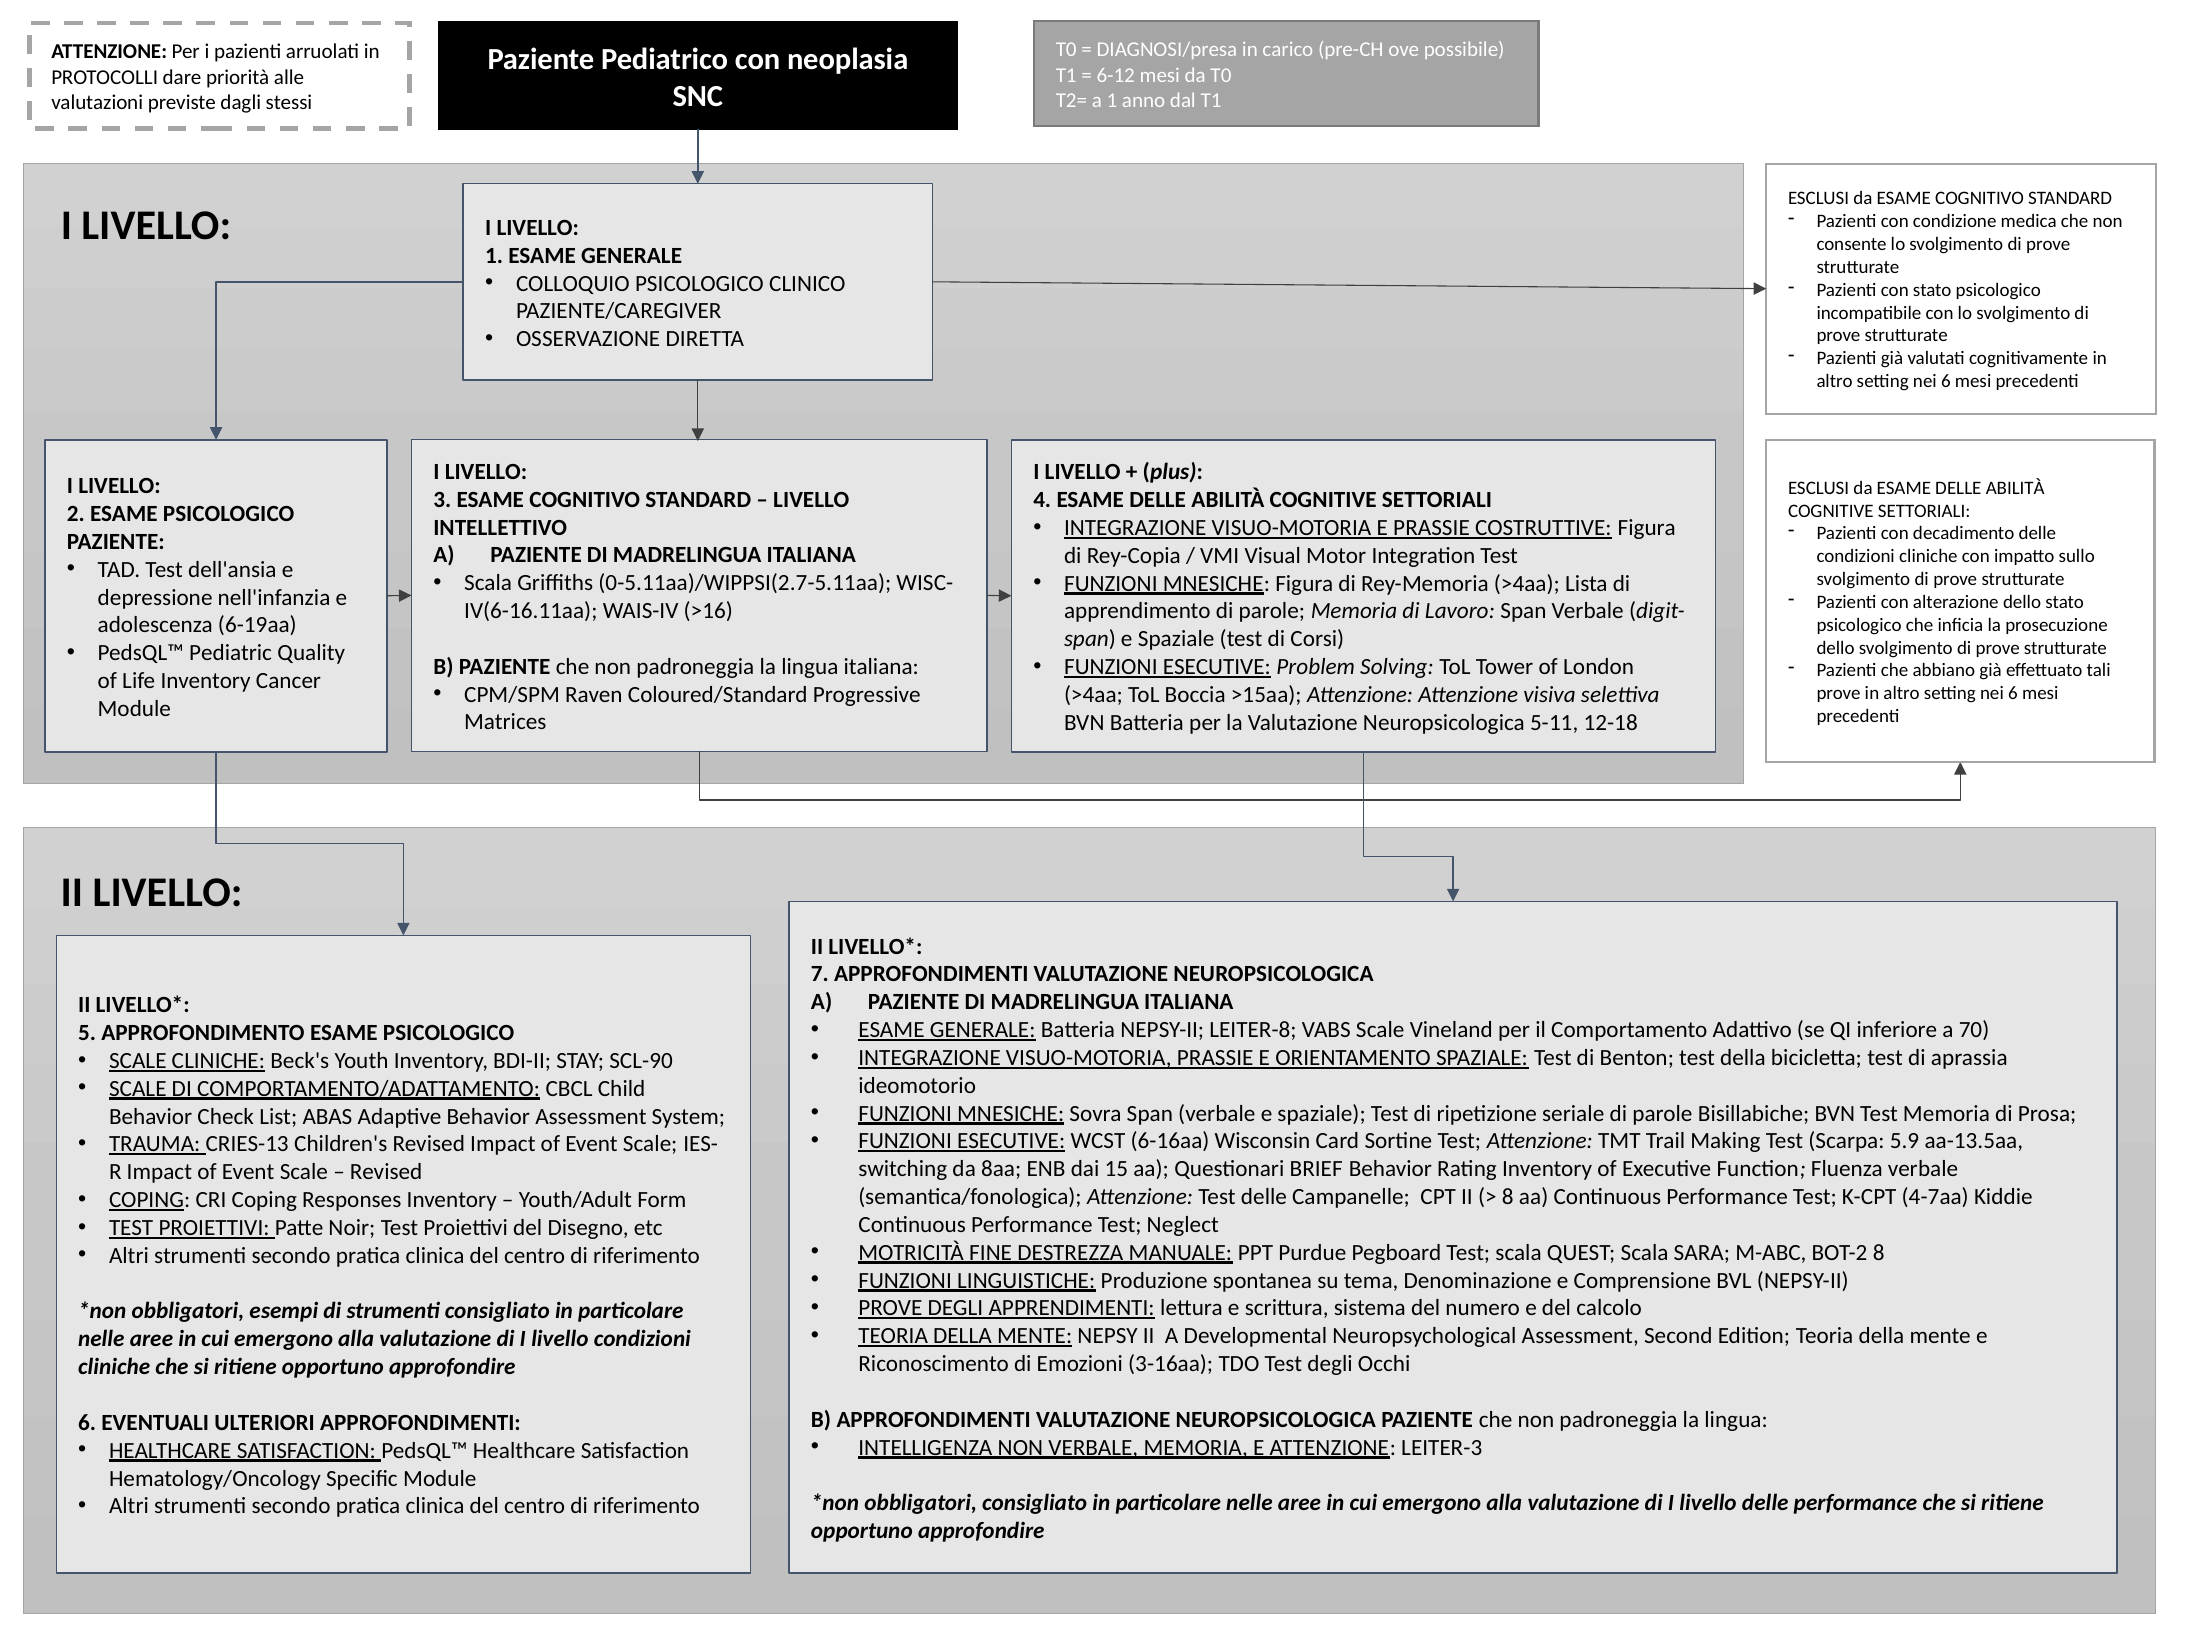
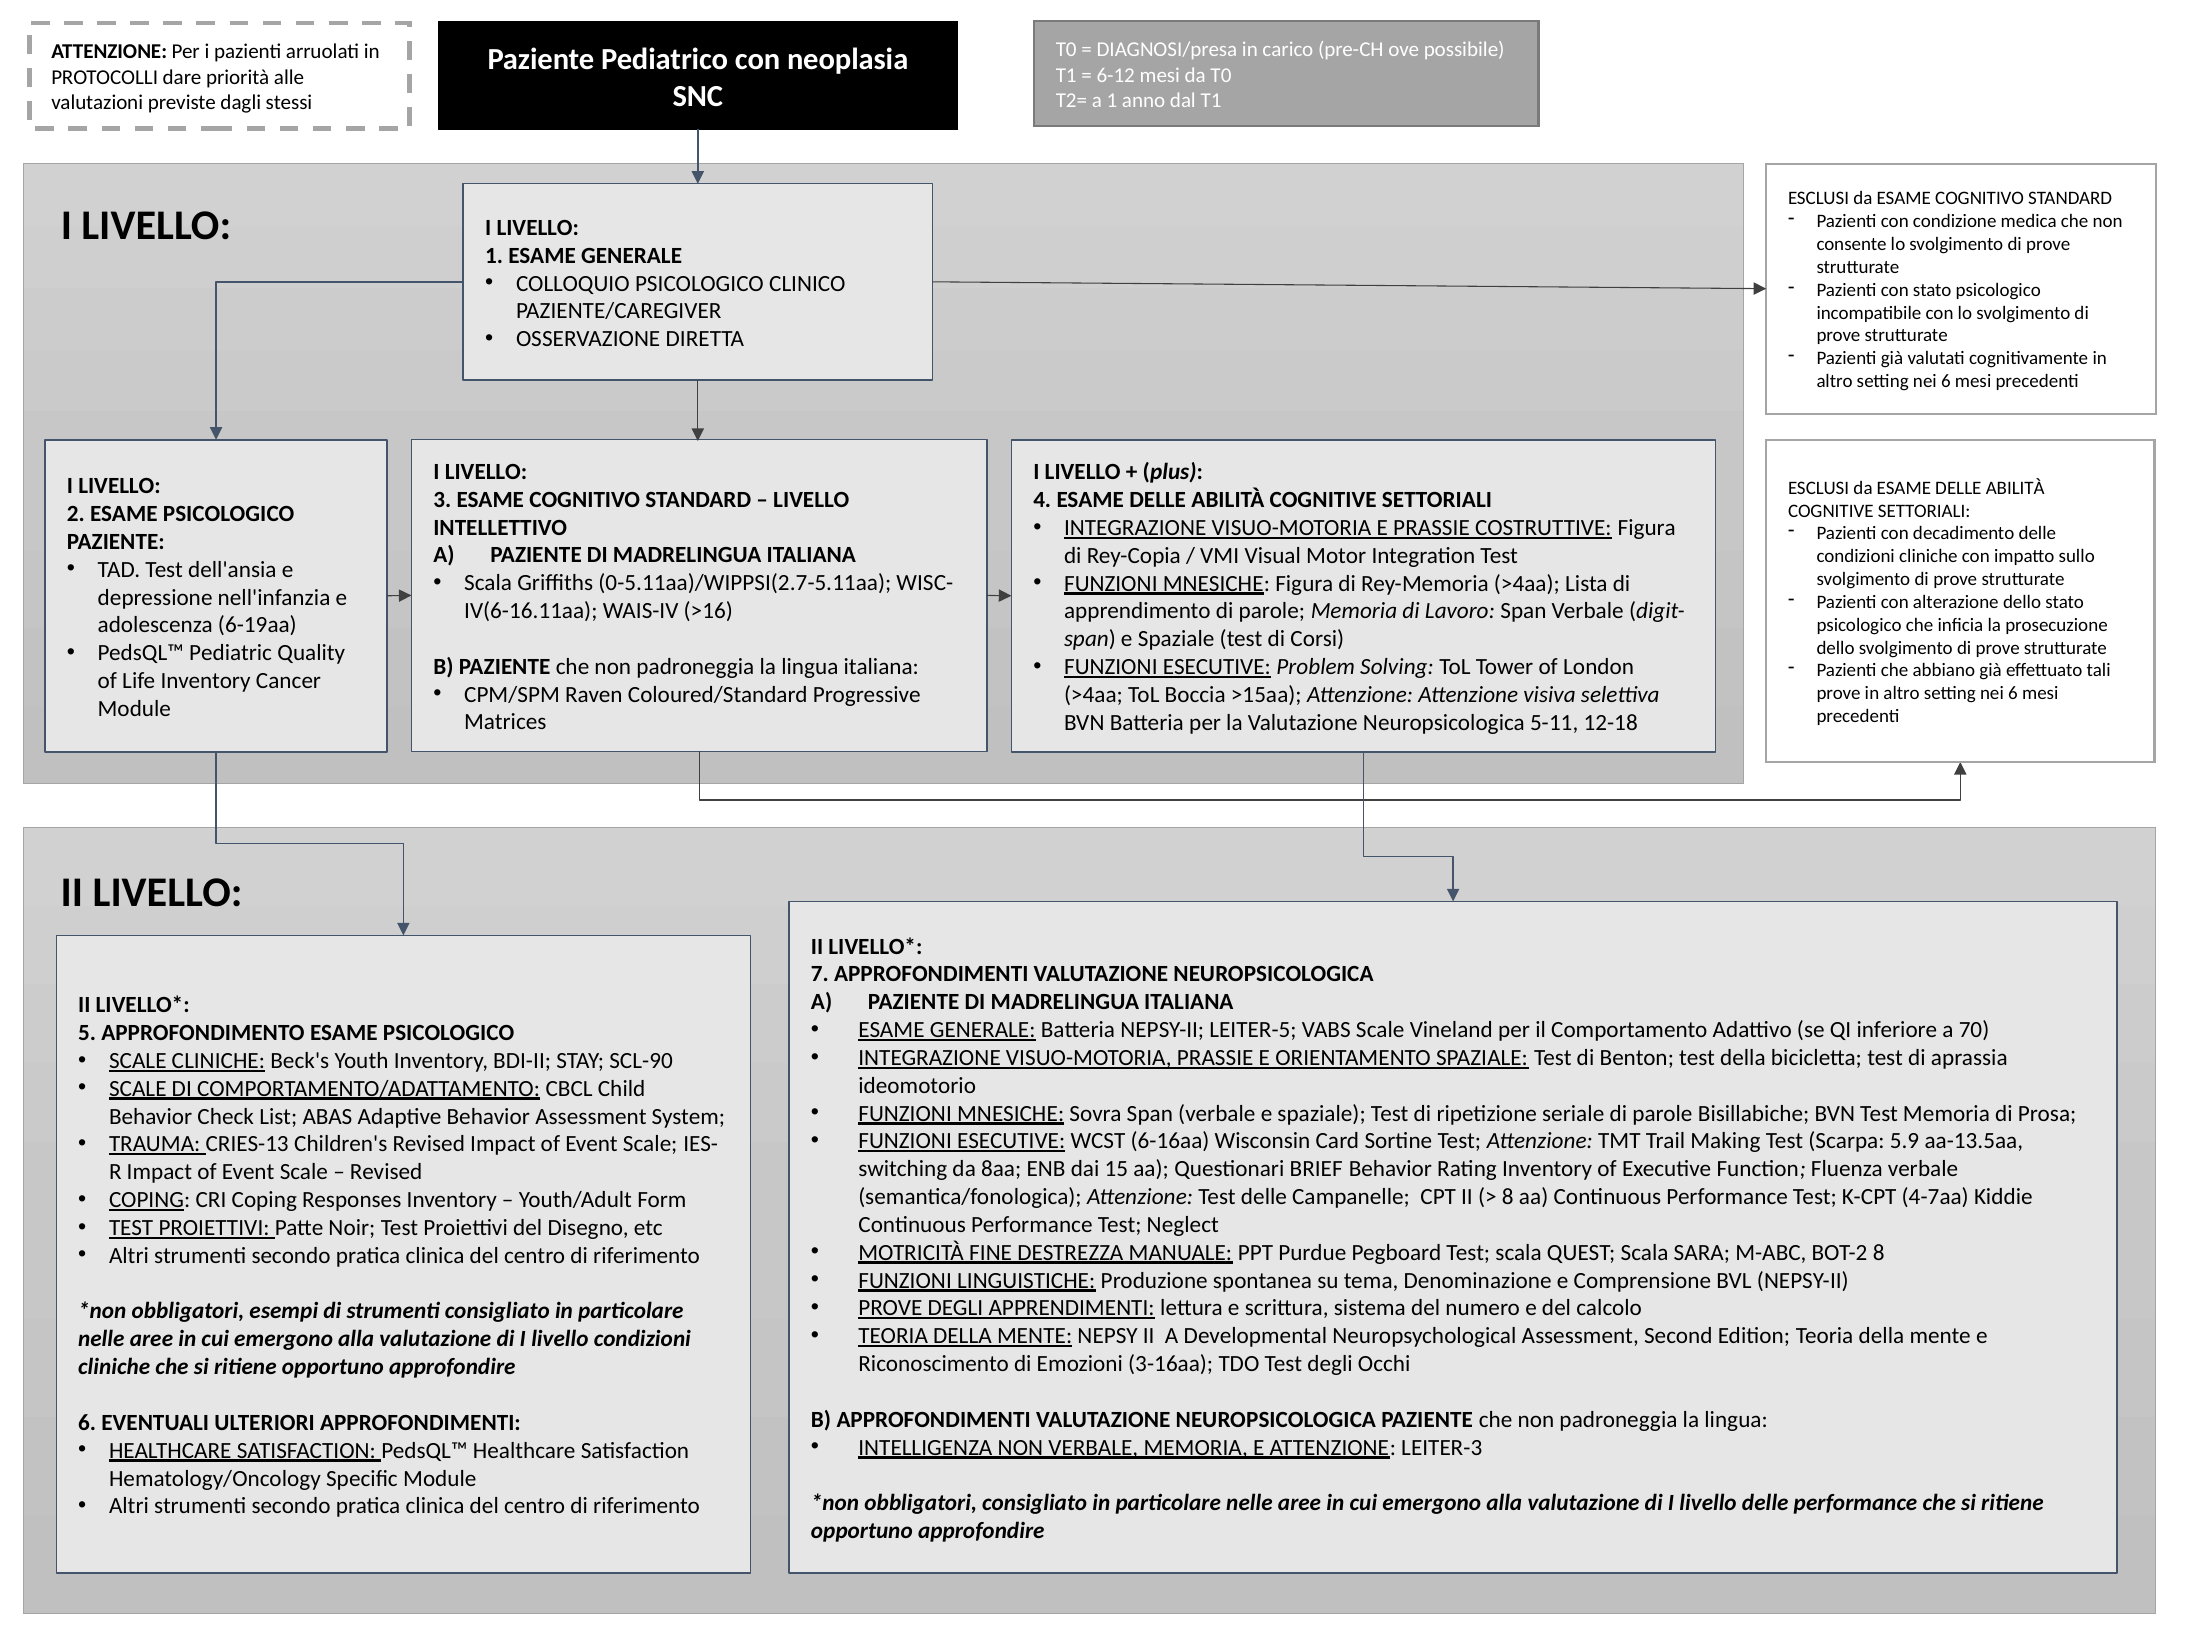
LEITER-8: LEITER-8 -> LEITER-5 (1253, 1030)
